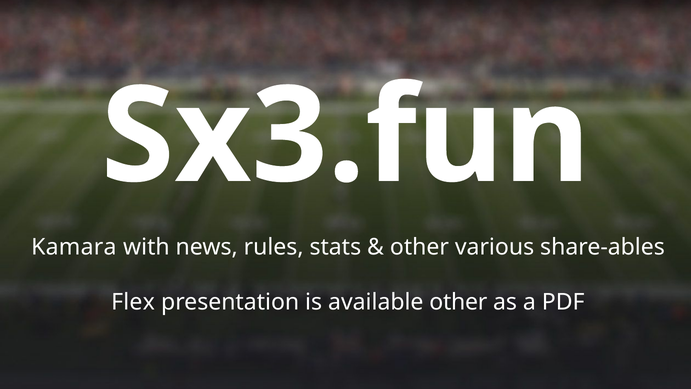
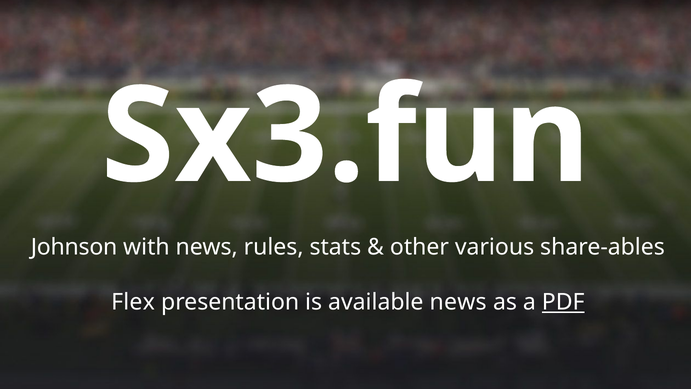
Kamara: Kamara -> Johnson (74, 247)
available other: other -> news (458, 302)
PDF underline: none -> present (563, 302)
